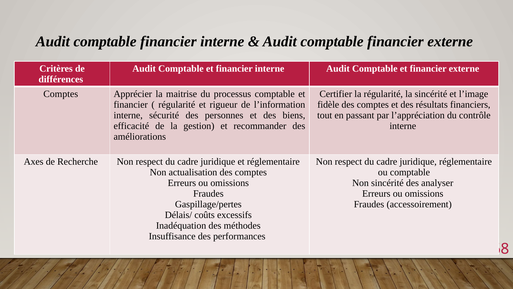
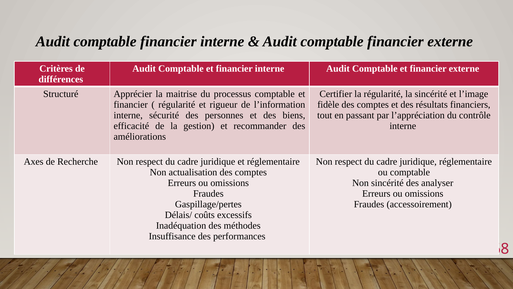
Comptes: Comptes -> Structuré (61, 94)
